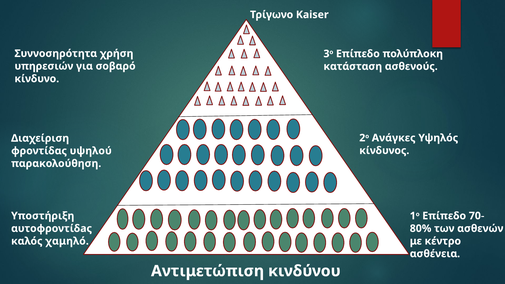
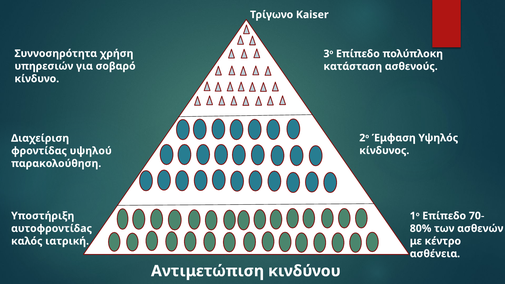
Ανάγκες: Ανάγκες -> Έμφαση (394, 138)
χαμηλό: χαμηλό -> ιατρική (67, 241)
